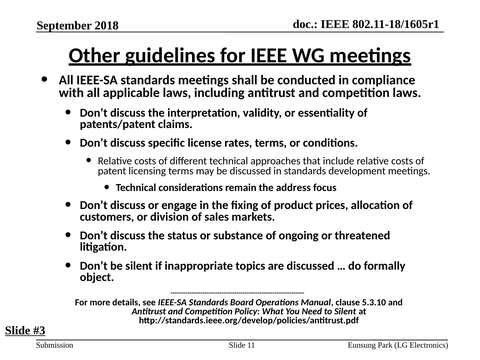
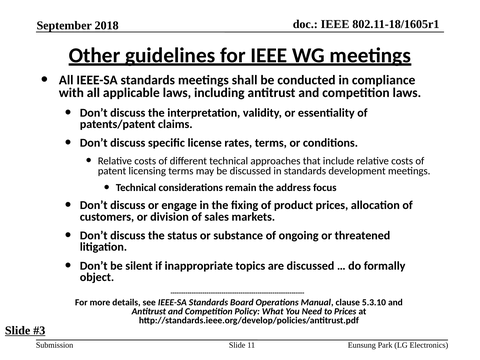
to Silent: Silent -> Prices (345, 311)
